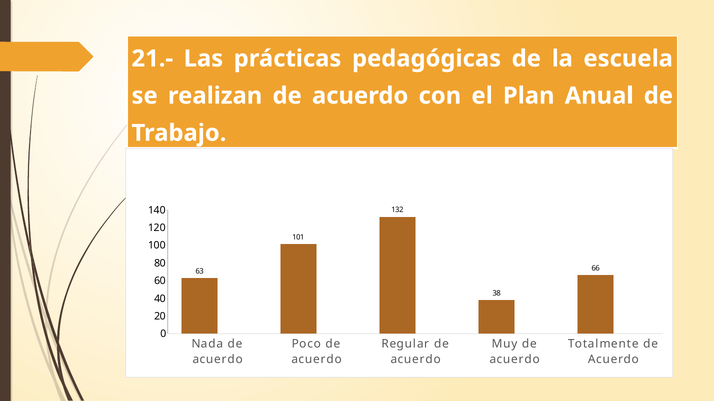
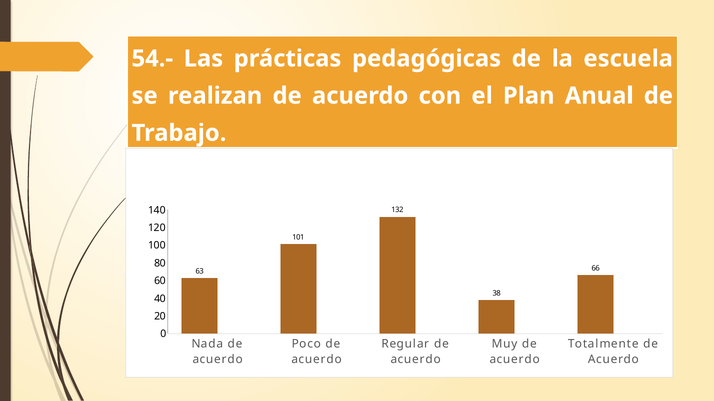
21.-: 21.- -> 54.- (152, 59)
